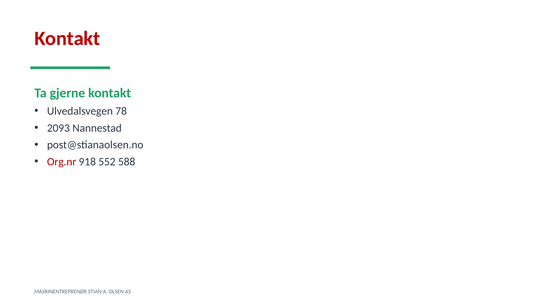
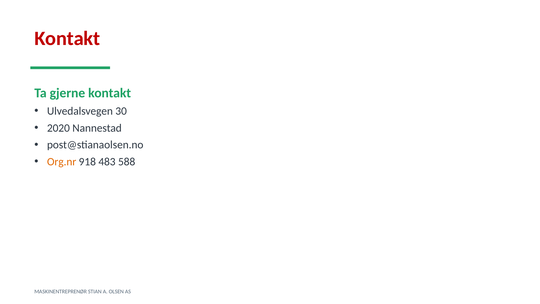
78: 78 -> 30 (121, 111)
2093: 2093 -> 2020 (58, 128)
Org.nr colour: red -> orange (62, 162)
552: 552 -> 483 (107, 162)
